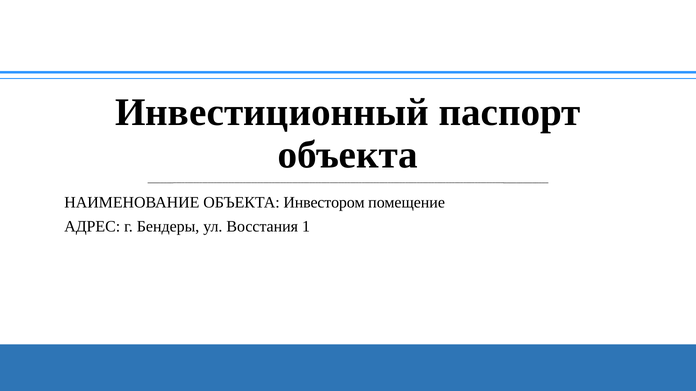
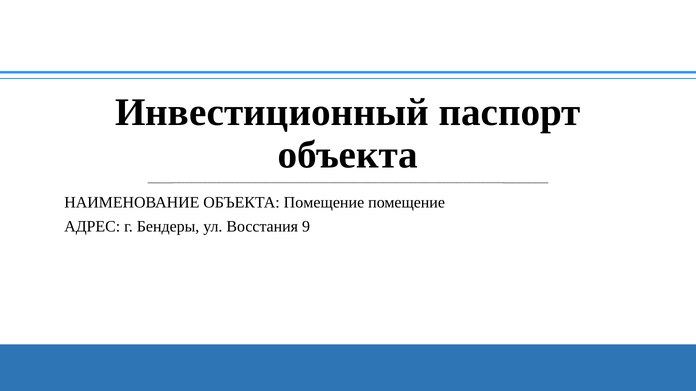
ОБЪЕКТА Инвестором: Инвестором -> Помещение (324, 203)
1: 1 -> 9 (306, 227)
